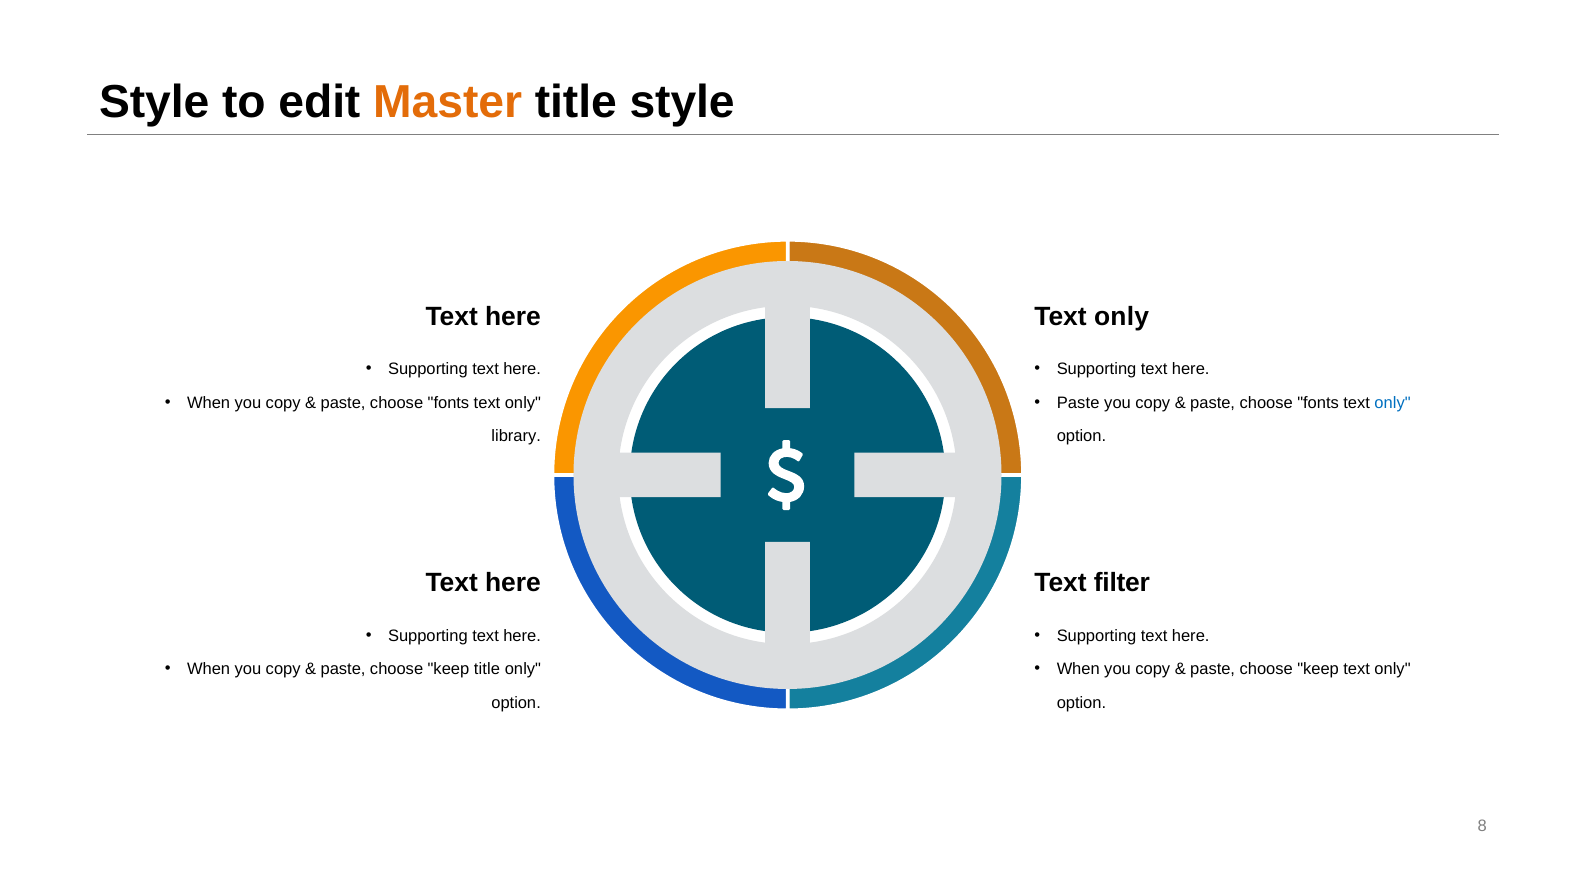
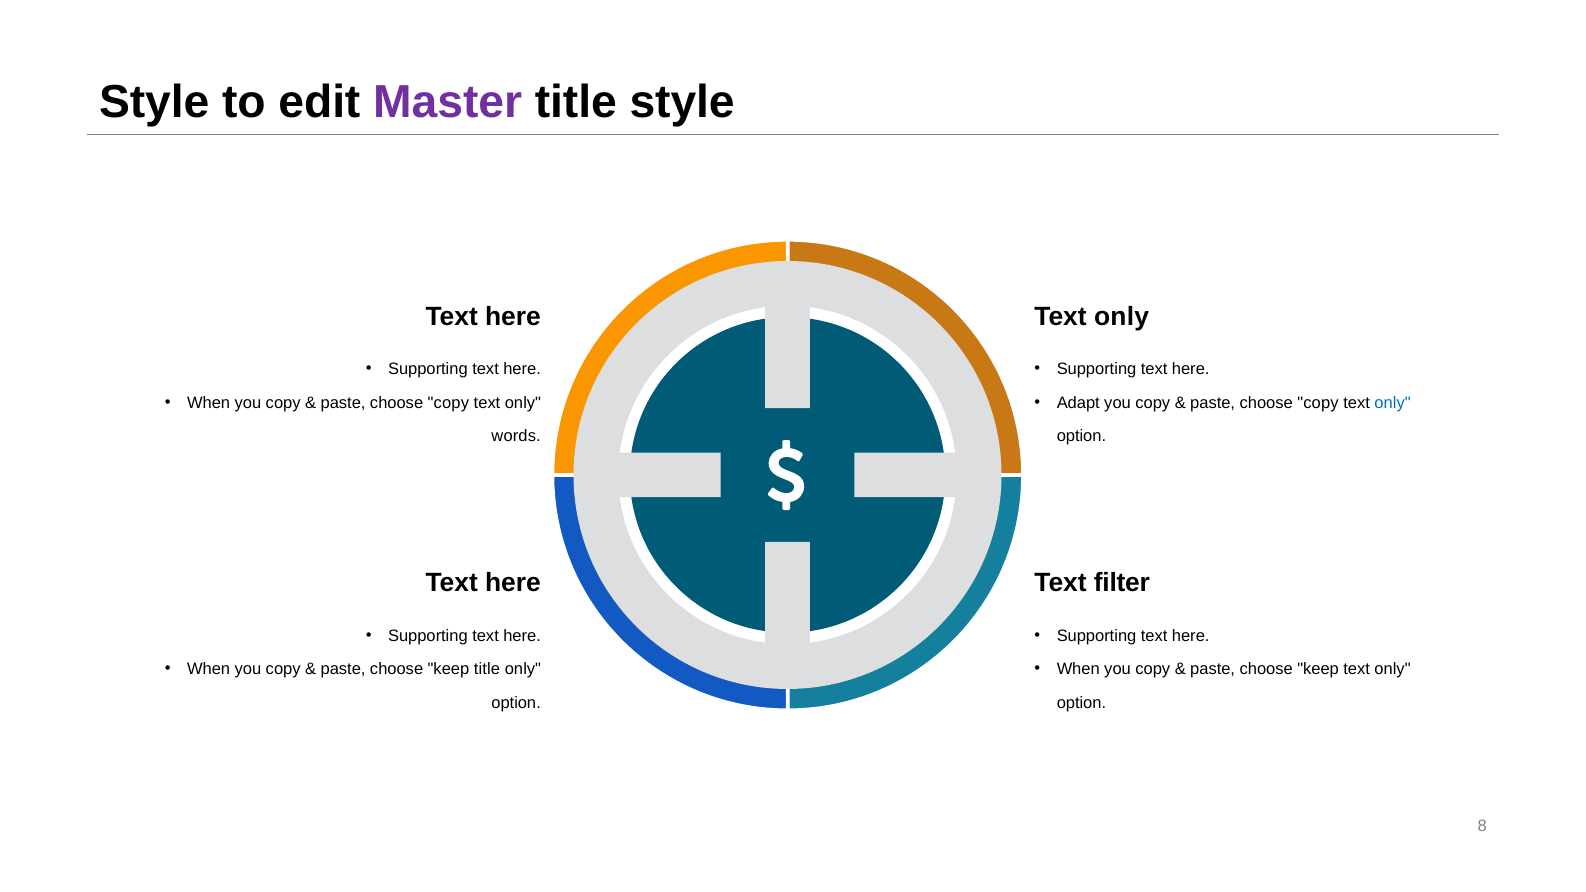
Master colour: orange -> purple (448, 103)
fonts: fonts -> copy (448, 403)
Paste: Paste -> Adapt (1078, 403)
fonts: fonts -> copy (1318, 403)
library: library -> words (516, 436)
